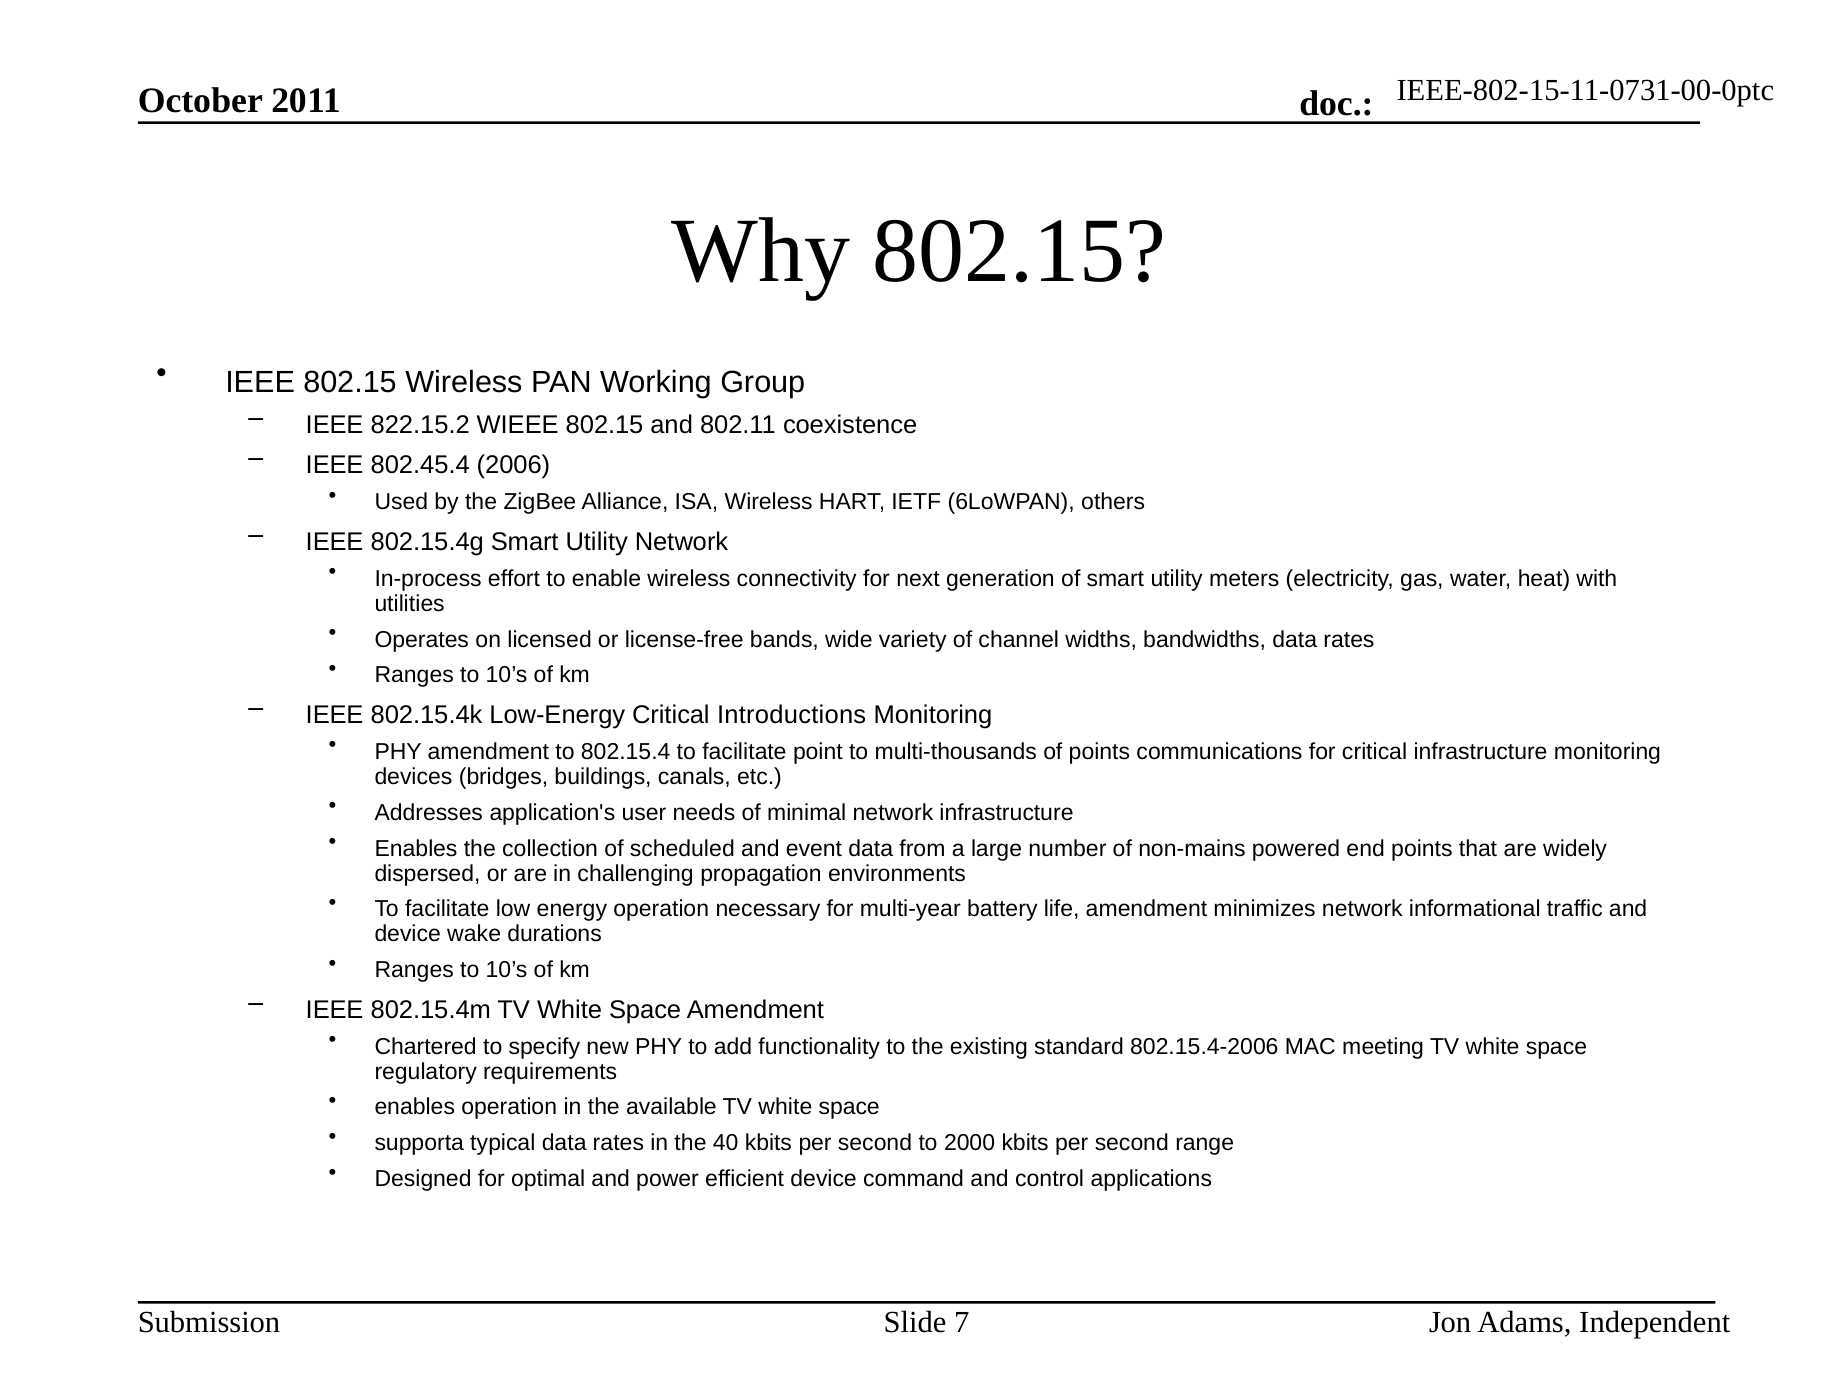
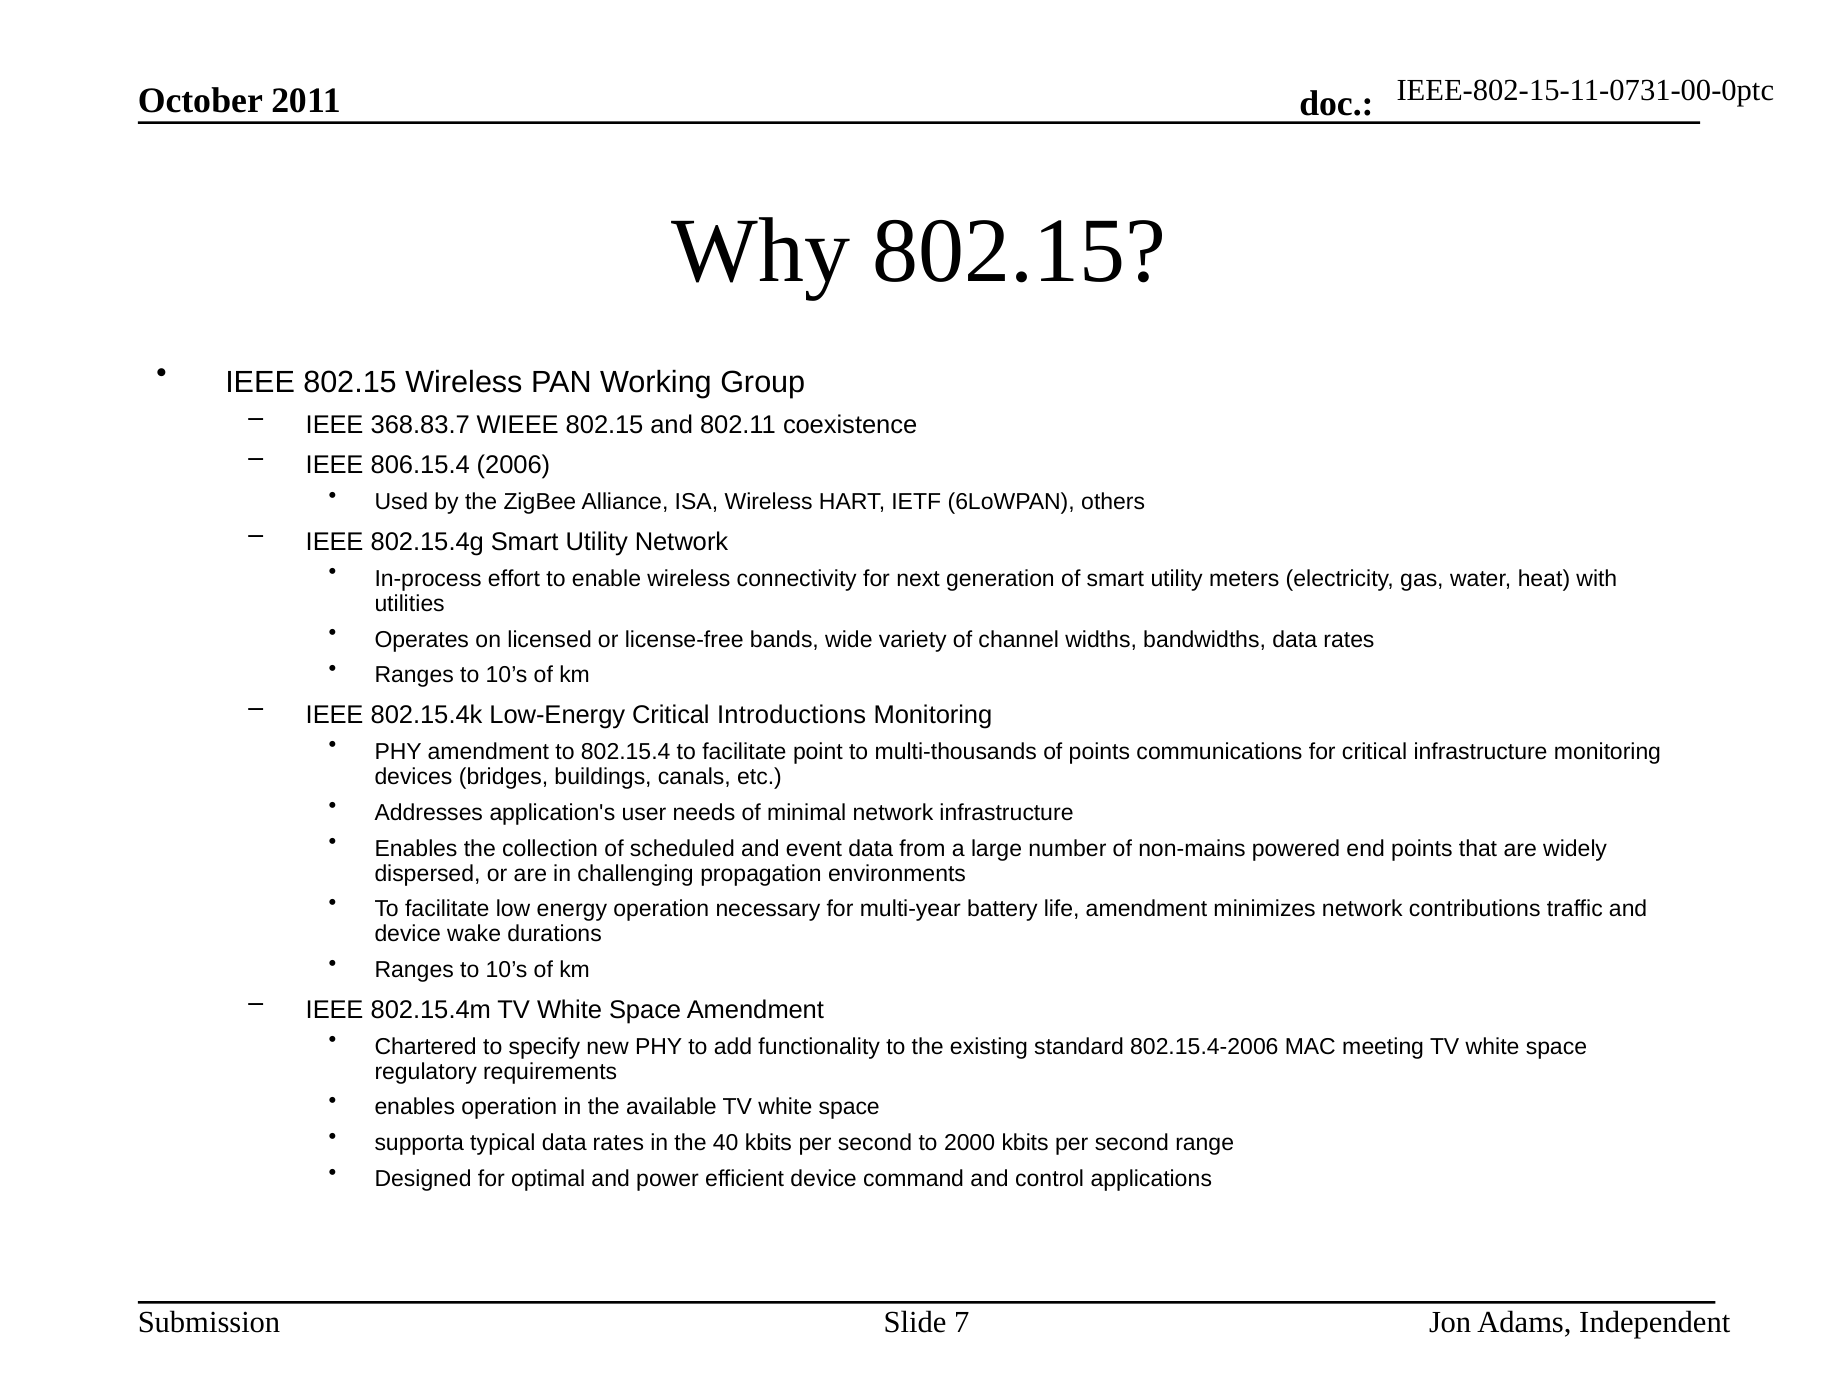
822.15.2: 822.15.2 -> 368.83.7 (420, 425)
802.45.4: 802.45.4 -> 806.15.4 (420, 465)
informational: informational -> contributions (1475, 909)
